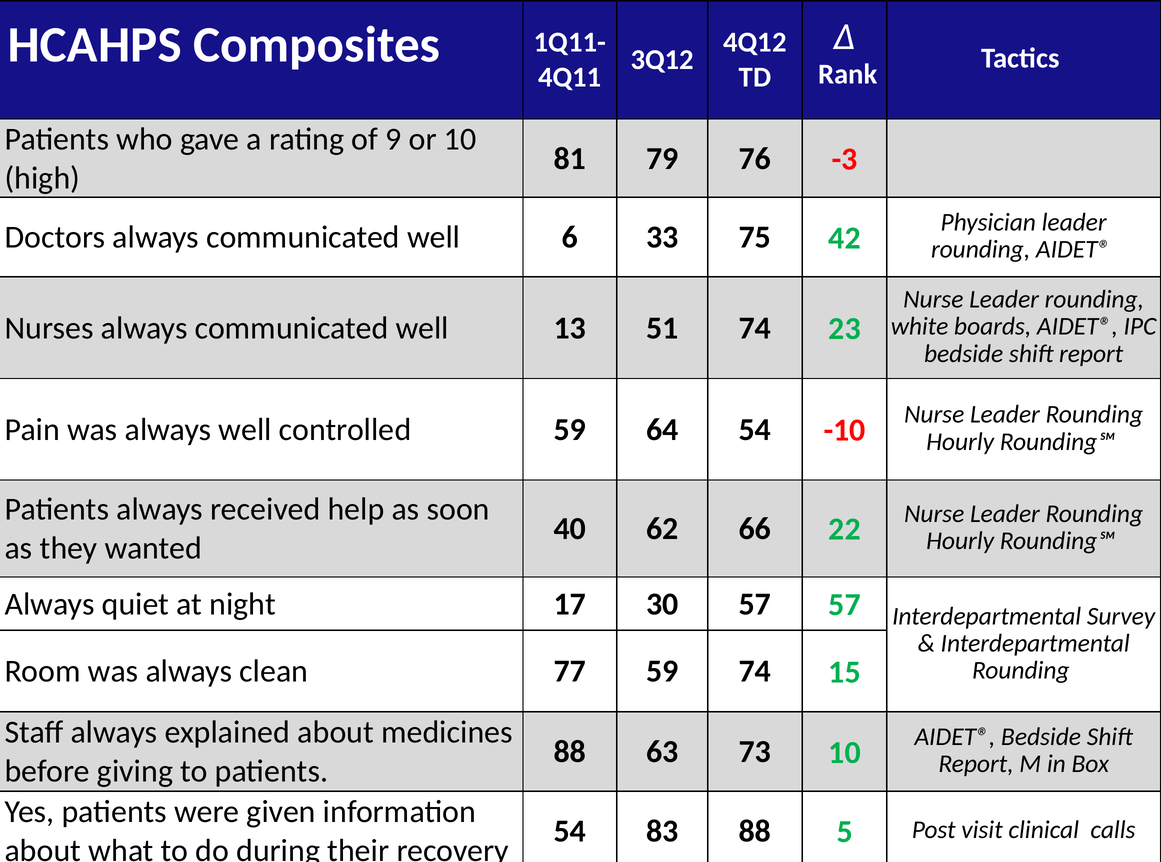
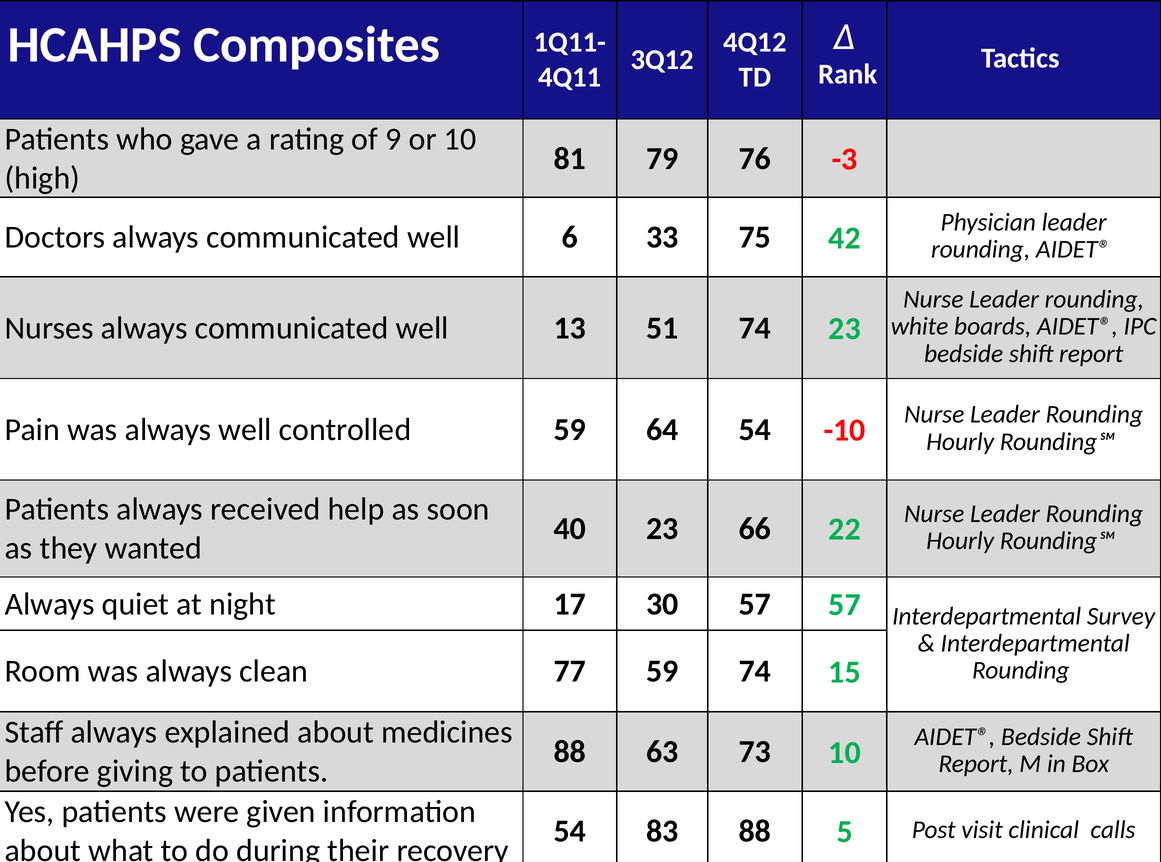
40 62: 62 -> 23 (662, 529)
